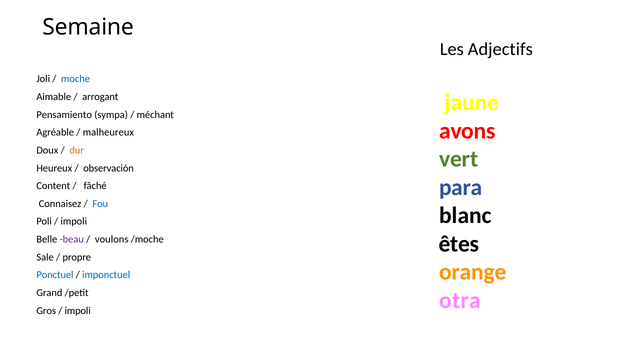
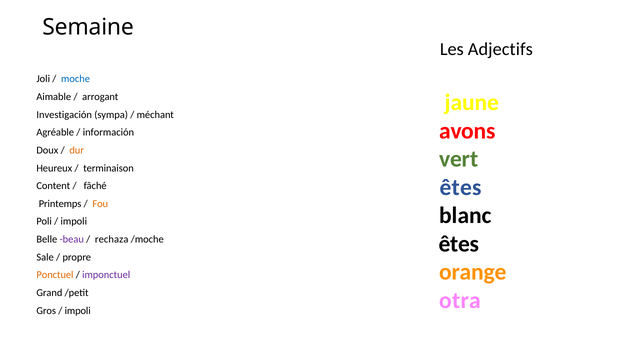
Pensamiento: Pensamiento -> Investigación (64, 114)
malheureux: malheureux -> información (108, 132)
observación: observación -> terminaison (109, 168)
para: para -> êtes (461, 187)
Connaisez: Connaisez -> Printemps (60, 204)
Fou colour: blue -> orange (100, 204)
voulons: voulons -> rechaza (112, 239)
Ponctuel colour: blue -> orange (55, 275)
imponctuel colour: blue -> purple (106, 275)
